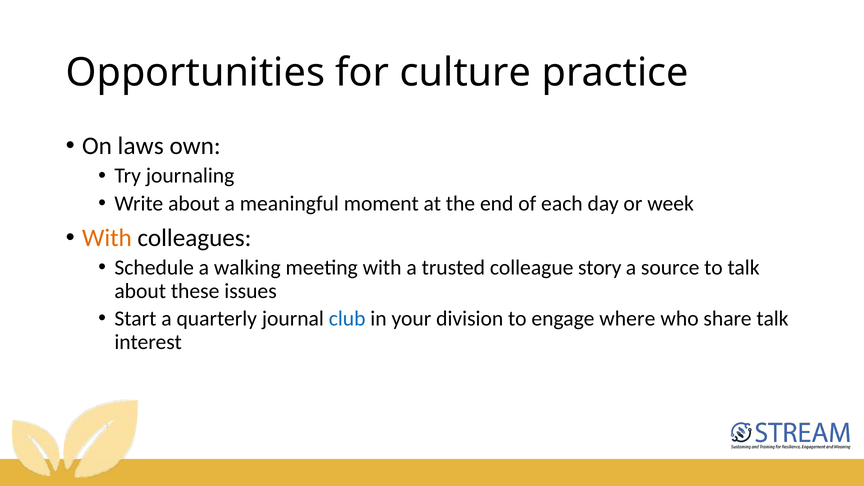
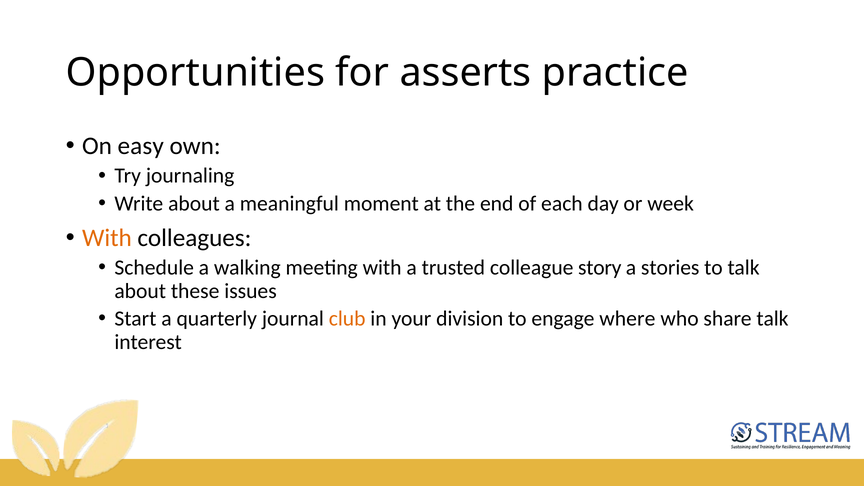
culture: culture -> asserts (465, 73)
laws: laws -> easy (141, 146)
source: source -> stories (670, 268)
club colour: blue -> orange (347, 319)
